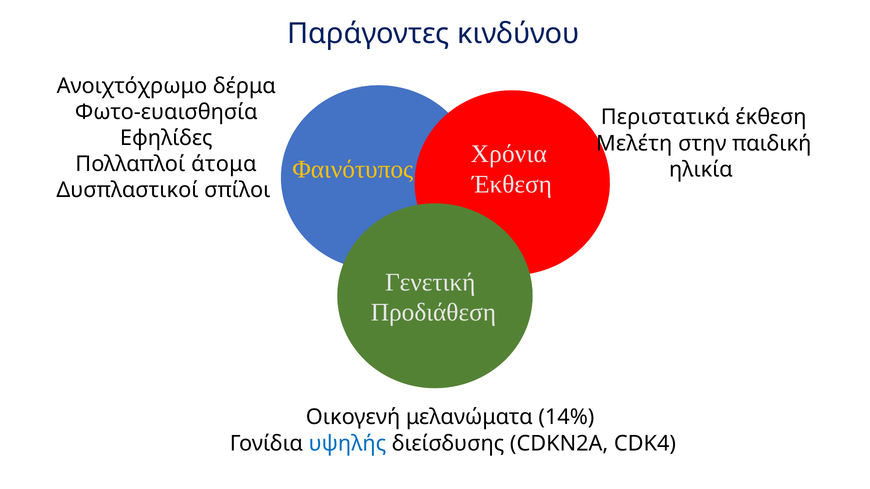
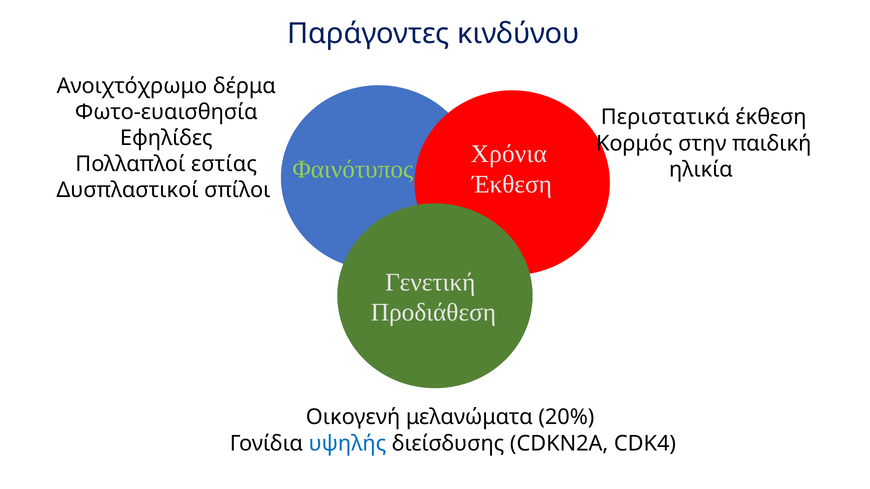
Μελέτη: Μελέτη -> Κορμός (634, 143)
Φαινότυπος colour: yellow -> light green (353, 169)
άτομα: άτομα -> εστίας (224, 164)
14%: 14% -> 20% (566, 418)
